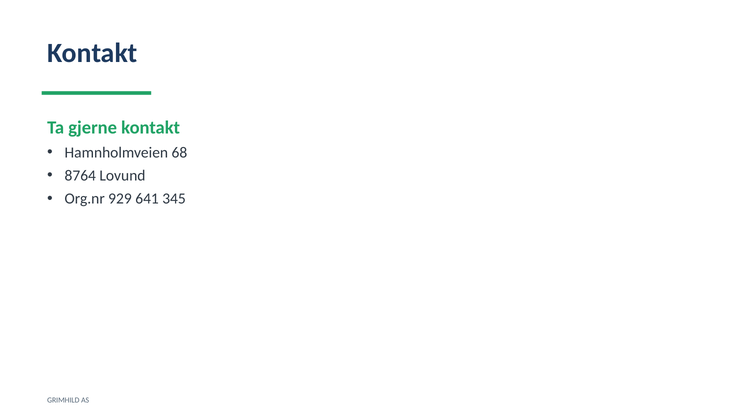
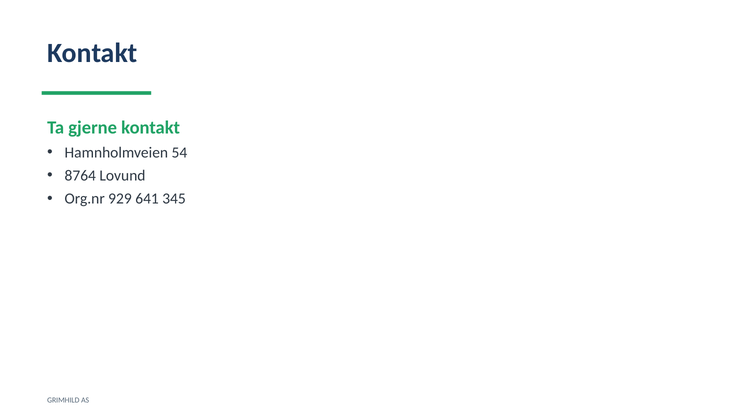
68: 68 -> 54 (179, 153)
